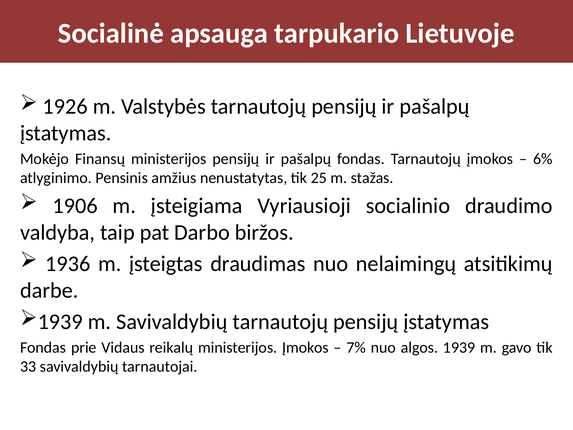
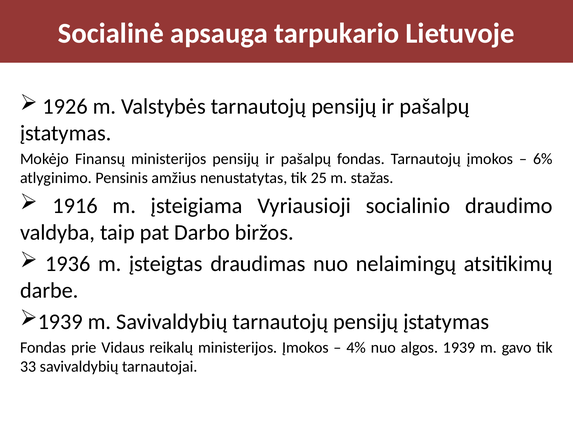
1906: 1906 -> 1916 (75, 206)
7%: 7% -> 4% (356, 347)
